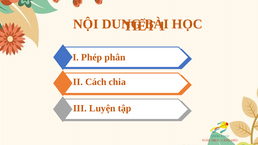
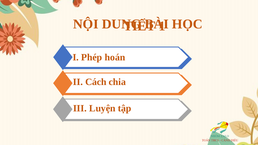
phân: phân -> hoán (115, 57)
